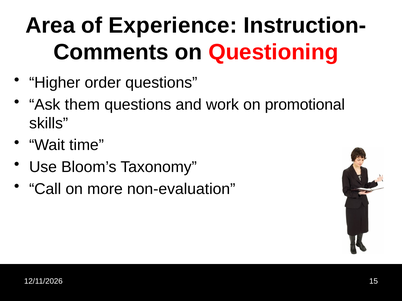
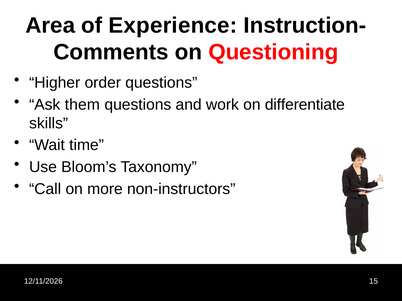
promotional: promotional -> differentiate (305, 105)
non-evaluation: non-evaluation -> non-instructors (181, 189)
